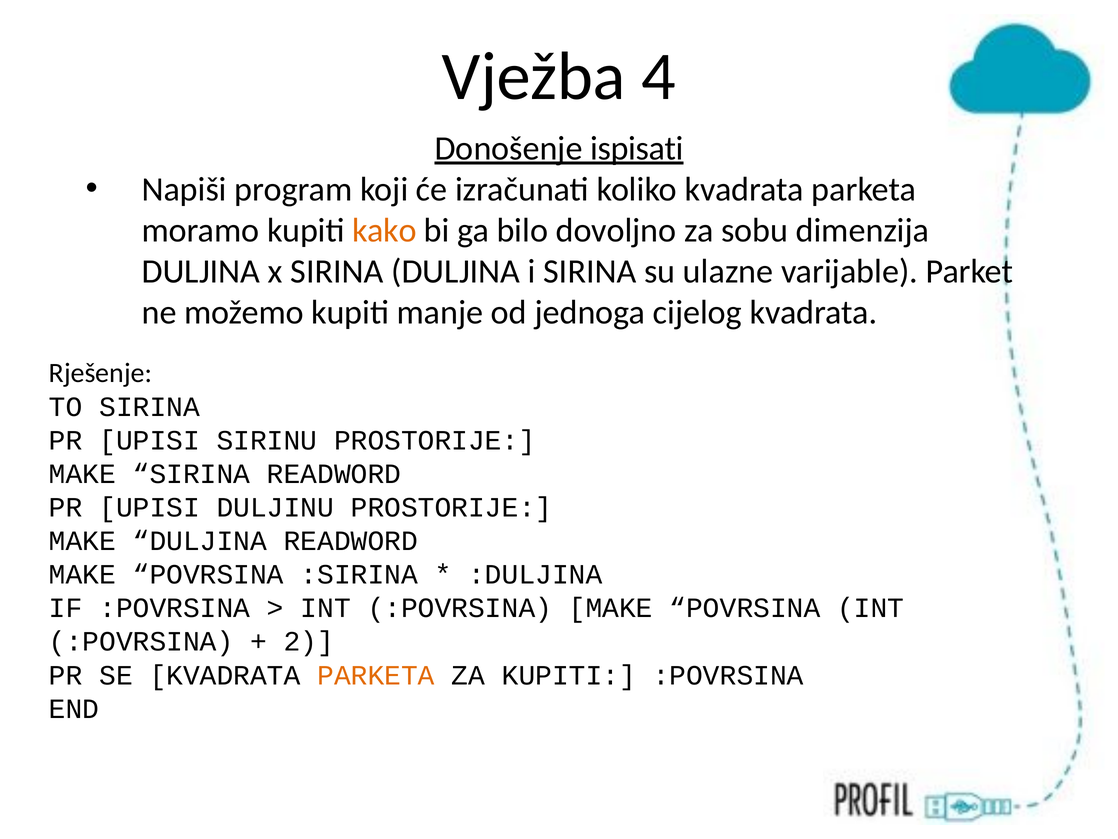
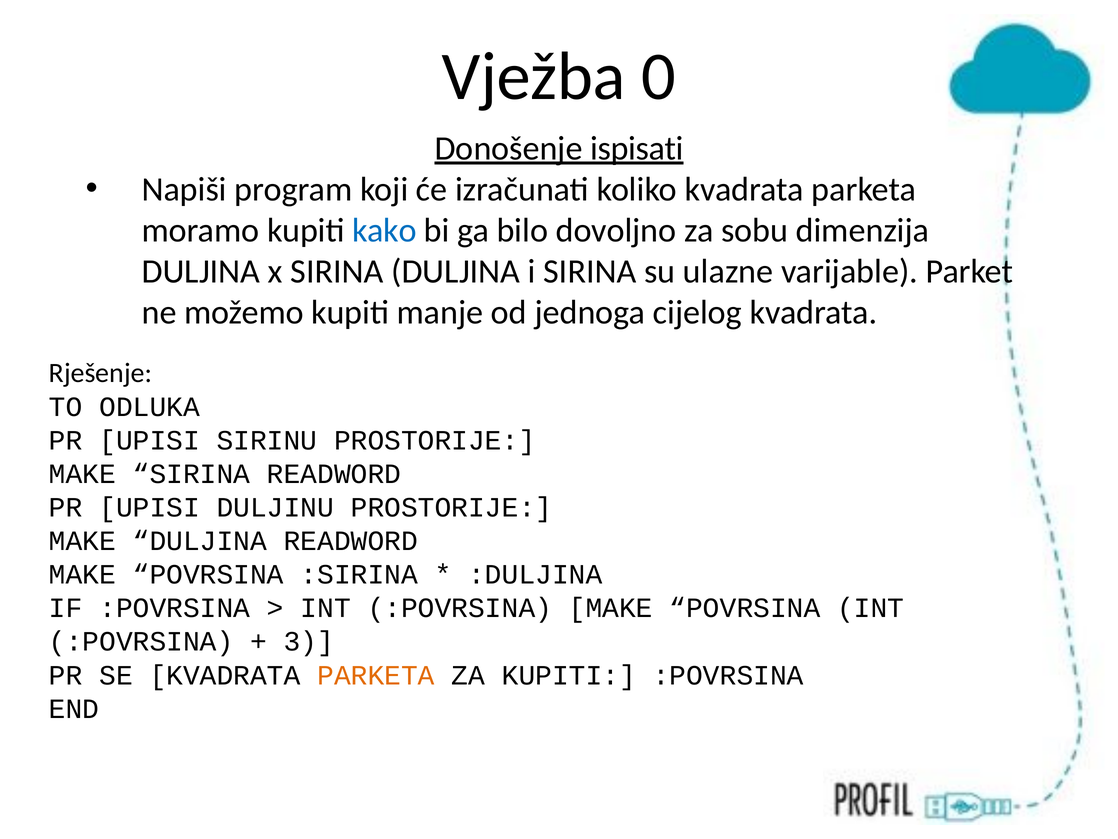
4: 4 -> 0 (658, 76)
kako colour: orange -> blue (384, 230)
TO SIRINA: SIRINA -> ODLUKA (150, 407)
2: 2 -> 3 (309, 641)
